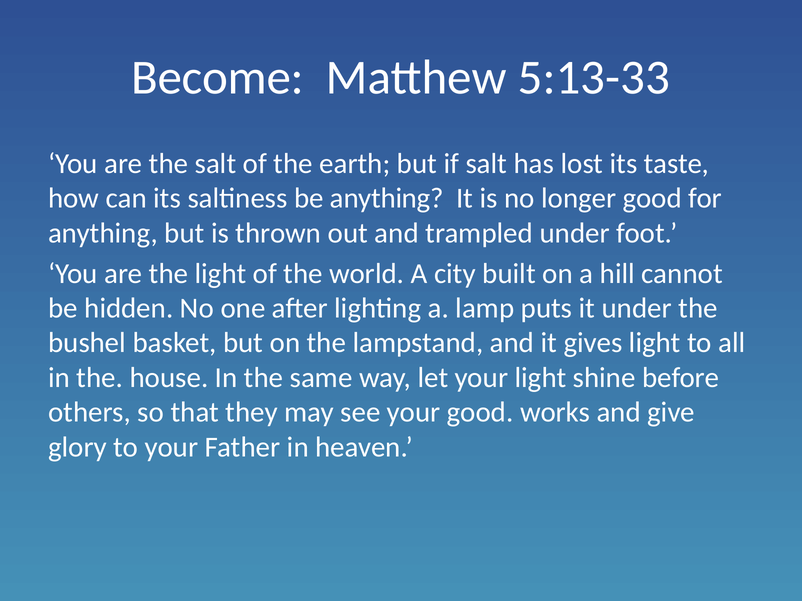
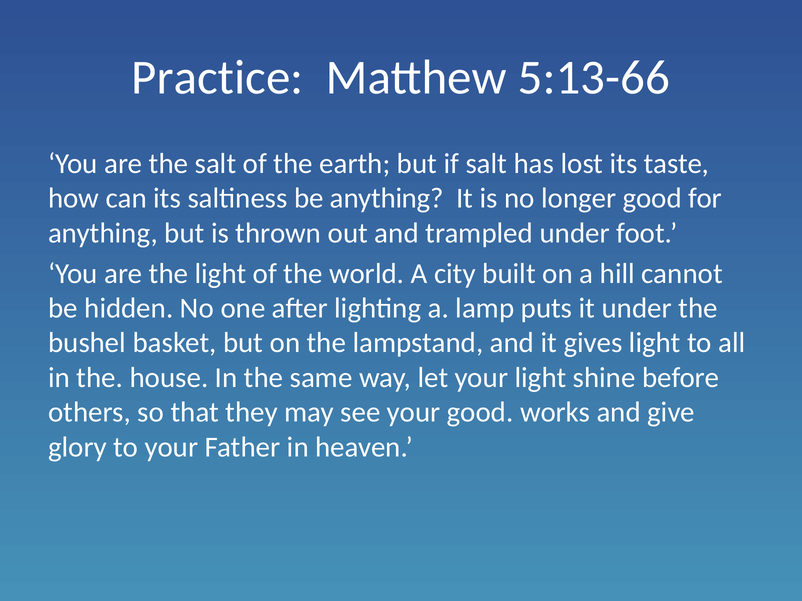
Become: Become -> Practice (217, 78)
5:13-33: 5:13-33 -> 5:13-66 (594, 78)
